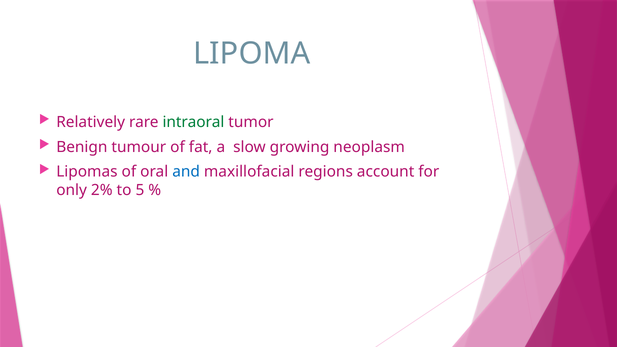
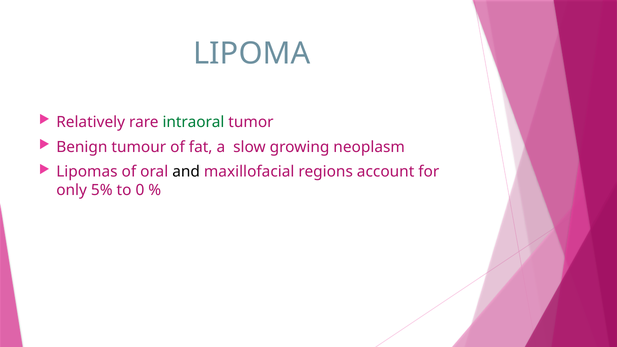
and colour: blue -> black (186, 172)
2%: 2% -> 5% (102, 190)
5: 5 -> 0 (140, 190)
